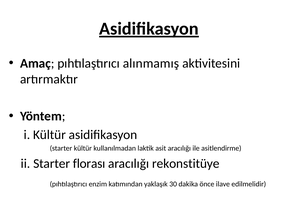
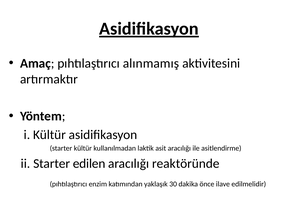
florası: florası -> edilen (89, 164)
rekonstitüye: rekonstitüye -> reaktöründe (186, 164)
